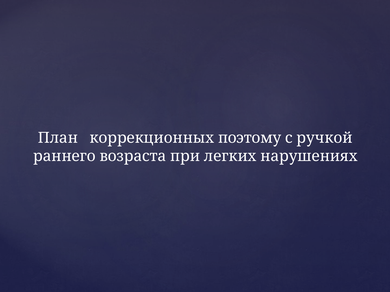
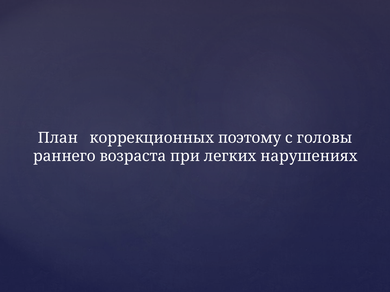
ручкой: ручкой -> головы (325, 138)
